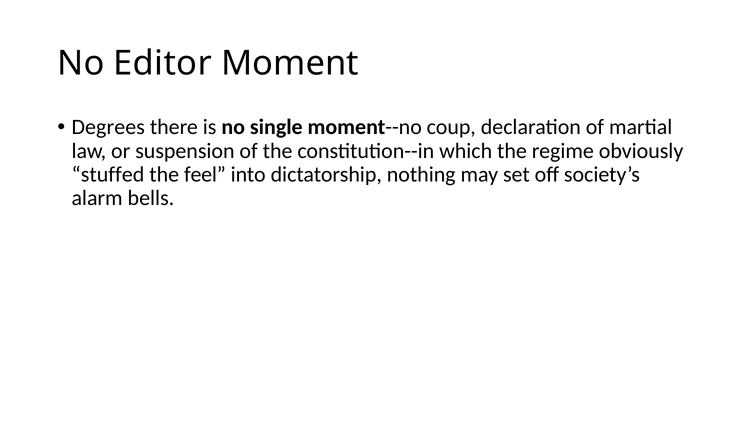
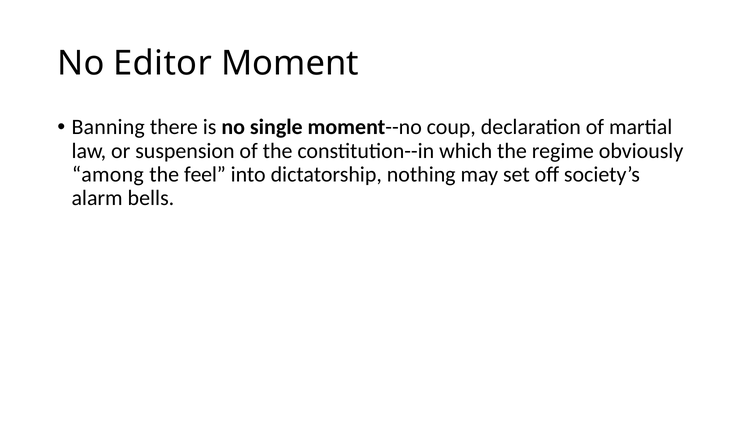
Degrees: Degrees -> Banning (108, 127)
stuffed: stuffed -> among (108, 175)
